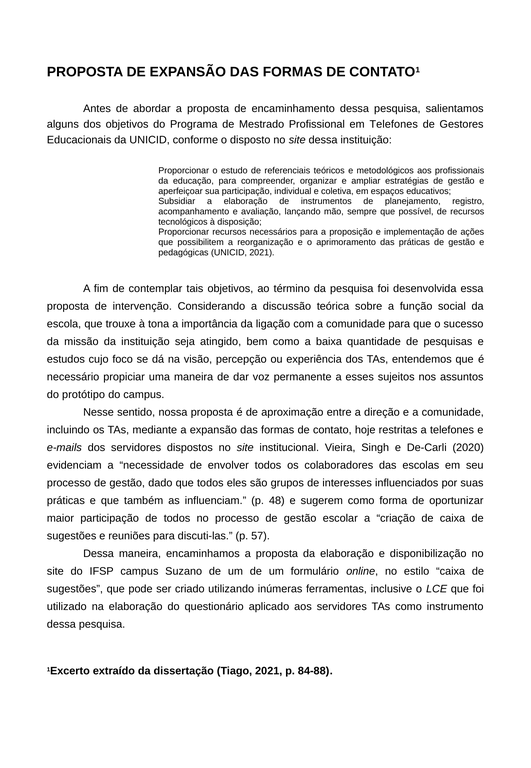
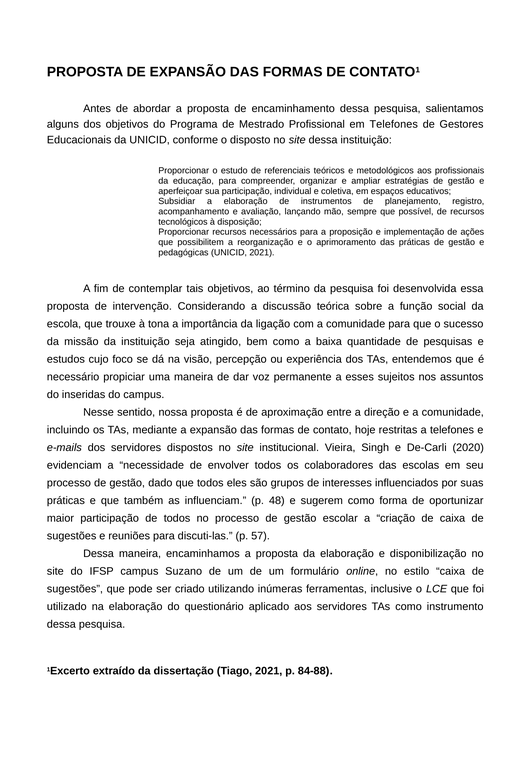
protótipo: protótipo -> inseridas (84, 394)
